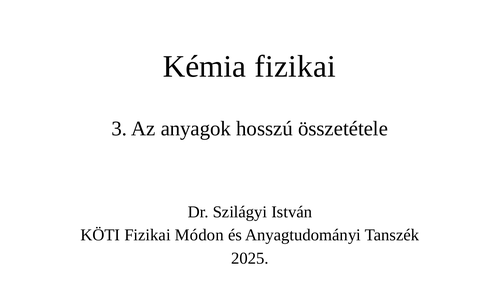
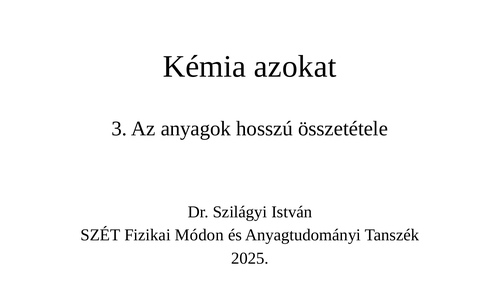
Kémia fizikai: fizikai -> azokat (295, 67)
KÖTI: KÖTI -> SZÉT (100, 235)
